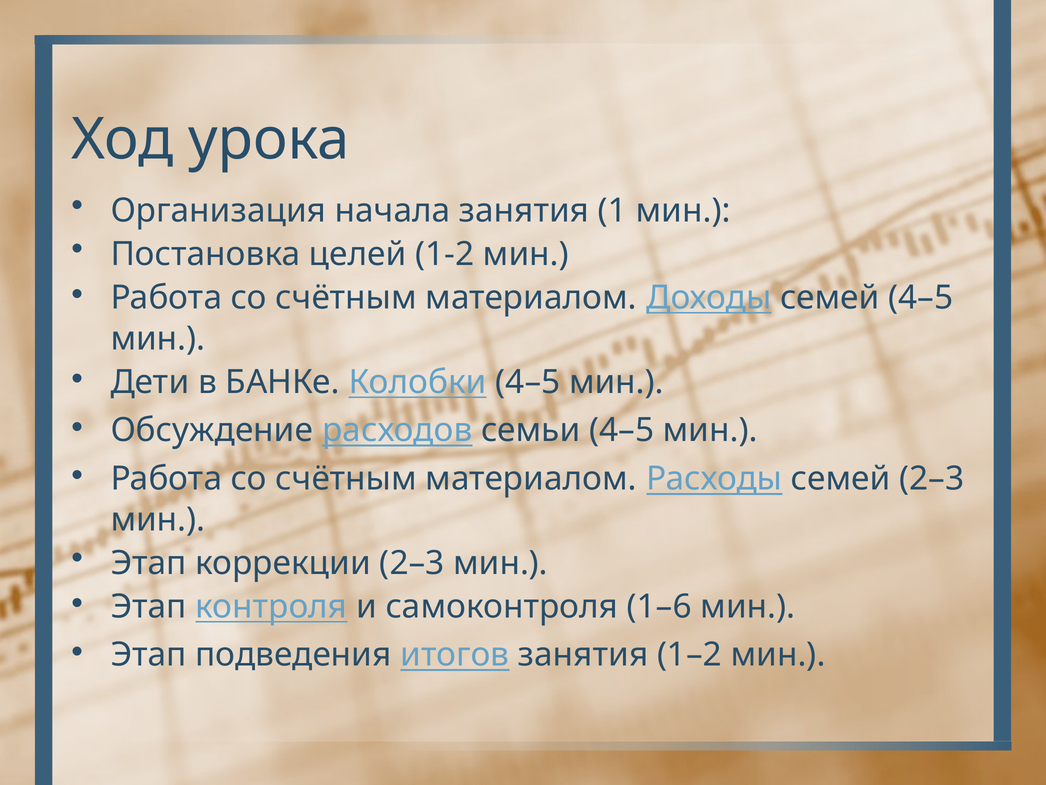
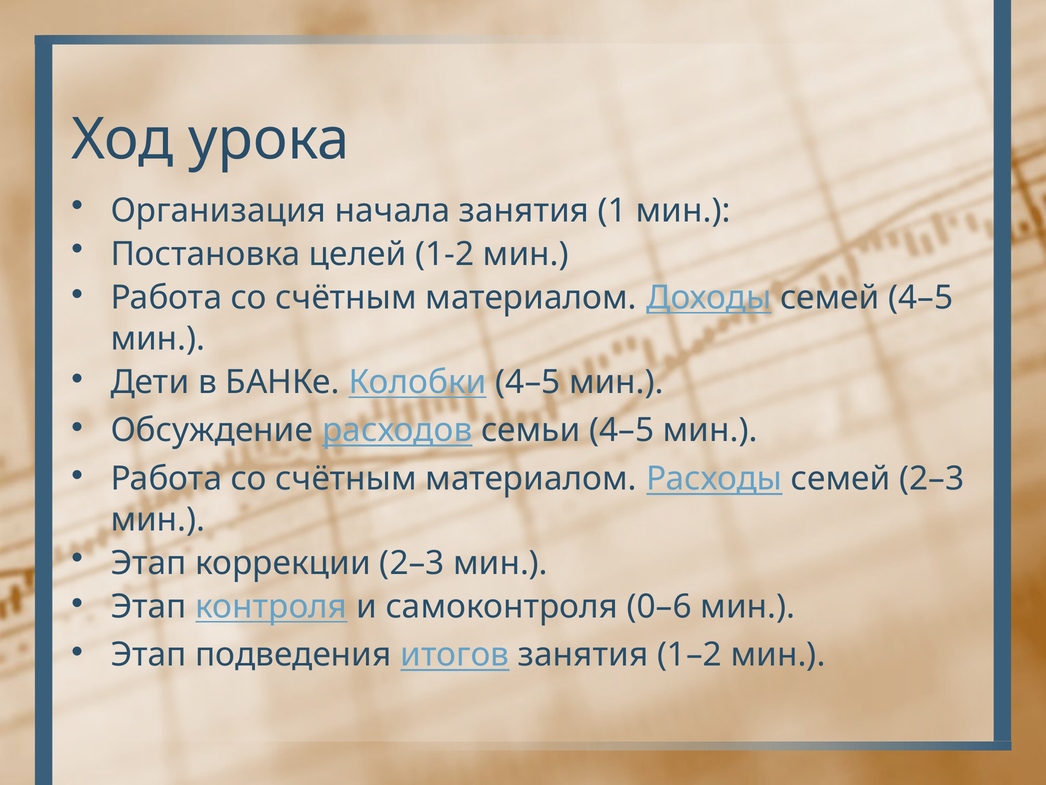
1–6: 1–6 -> 0–6 (659, 606)
